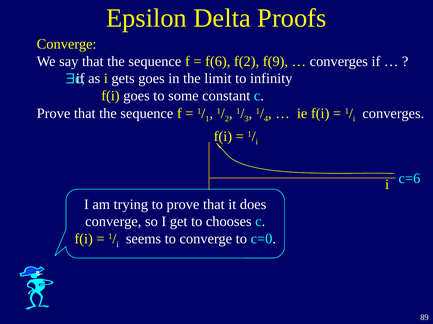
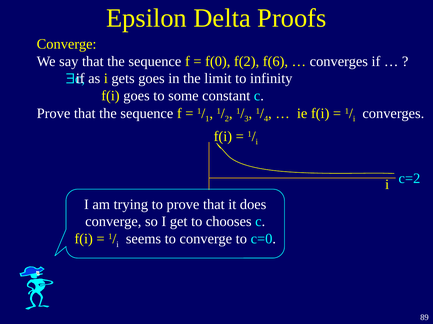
f(6: f(6 -> f(0 (218, 62)
f(9: f(9 -> f(6 (275, 62)
c=6: c=6 -> c=2 (409, 179)
